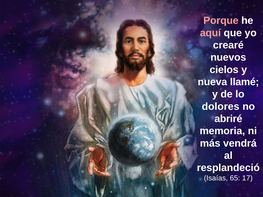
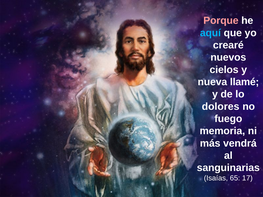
aquí colour: pink -> light blue (210, 33)
abriré: abriré -> fuego (228, 119)
resplandeció: resplandeció -> sanguinarias (228, 168)
